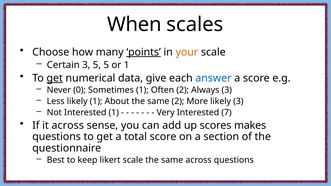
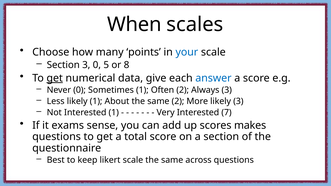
points underline: present -> none (144, 52)
your colour: orange -> blue (187, 52)
Certain: Certain -> Section (63, 65)
3 5: 5 -> 0 (97, 65)
or 1: 1 -> 8 (127, 65)
it across: across -> exams (68, 125)
